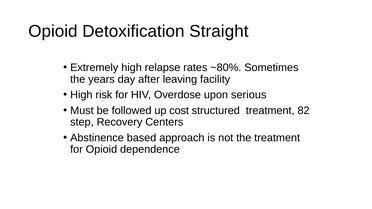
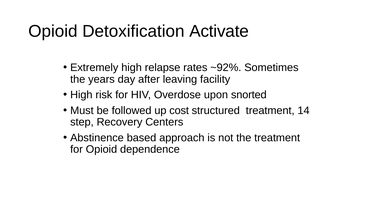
Straight: Straight -> Activate (219, 31)
~80%: ~80% -> ~92% (226, 68)
serious: serious -> snorted (249, 95)
82: 82 -> 14 (304, 111)
